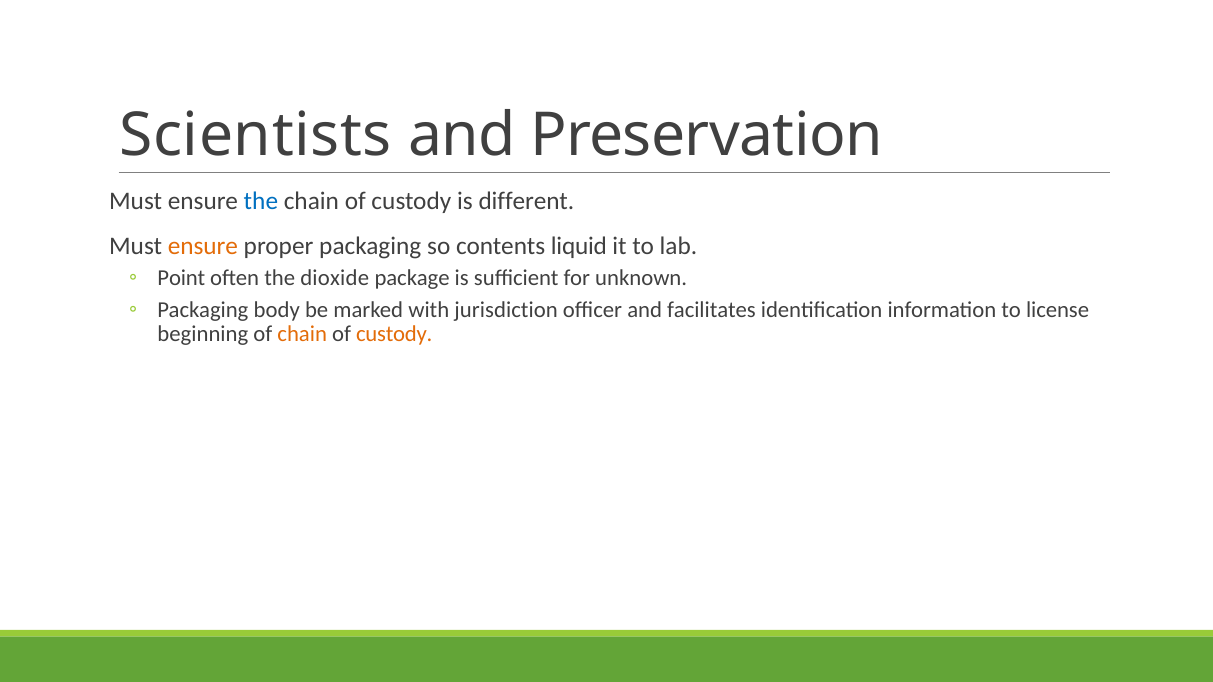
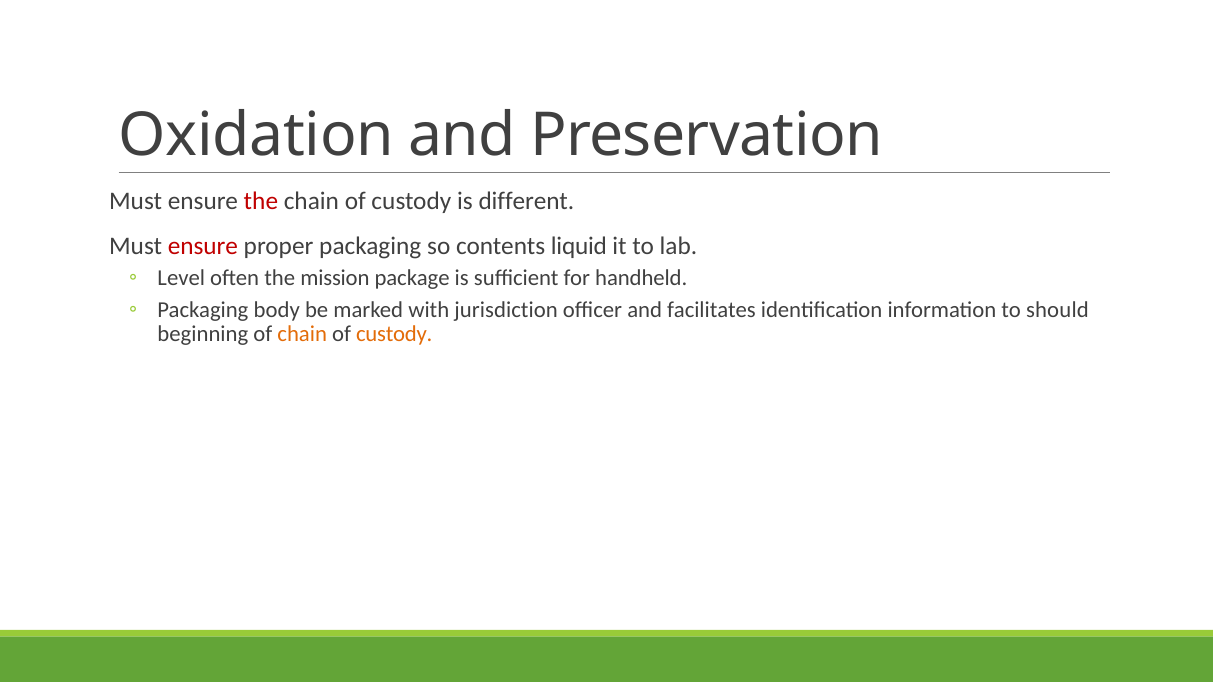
Scientists: Scientists -> Oxidation (256, 136)
the colour: blue -> red (261, 202)
ensure colour: orange -> red (203, 247)
Point: Point -> Level (181, 278)
dioxide: dioxide -> mission (335, 278)
unknown: unknown -> handheld (641, 278)
license: license -> should (1057, 310)
